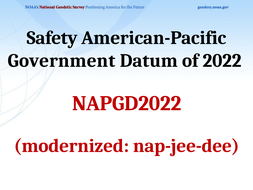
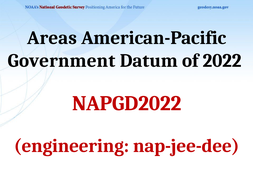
Safety: Safety -> Areas (52, 38)
modernized: modernized -> engineering (72, 146)
